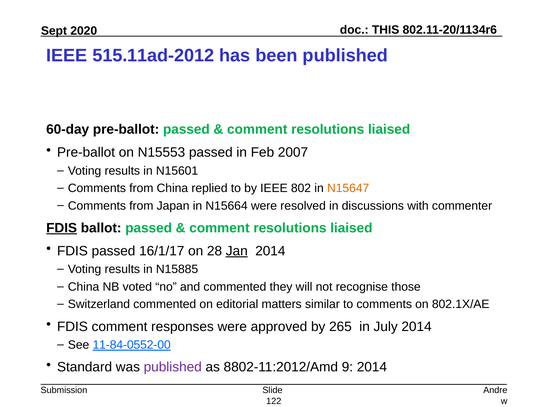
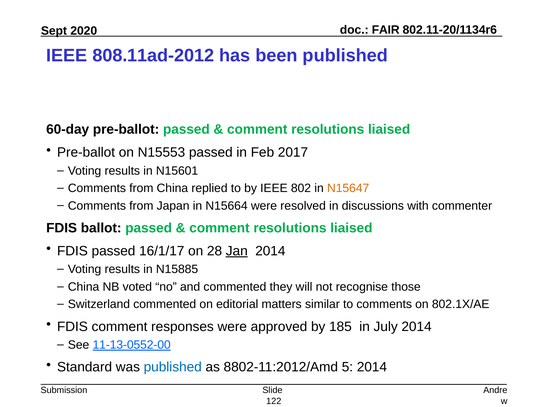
THIS: THIS -> FAIR (386, 30)
515.11ad-2012: 515.11ad-2012 -> 808.11ad-2012 (153, 56)
2007: 2007 -> 2017 (293, 153)
FDIS underline: present -> none (62, 228)
265: 265 -> 185 (340, 327)
11-84-0552-00: 11-84-0552-00 -> 11-13-0552-00 (132, 345)
published colour: purple -> blue (173, 367)
9: 9 -> 5 (347, 367)
